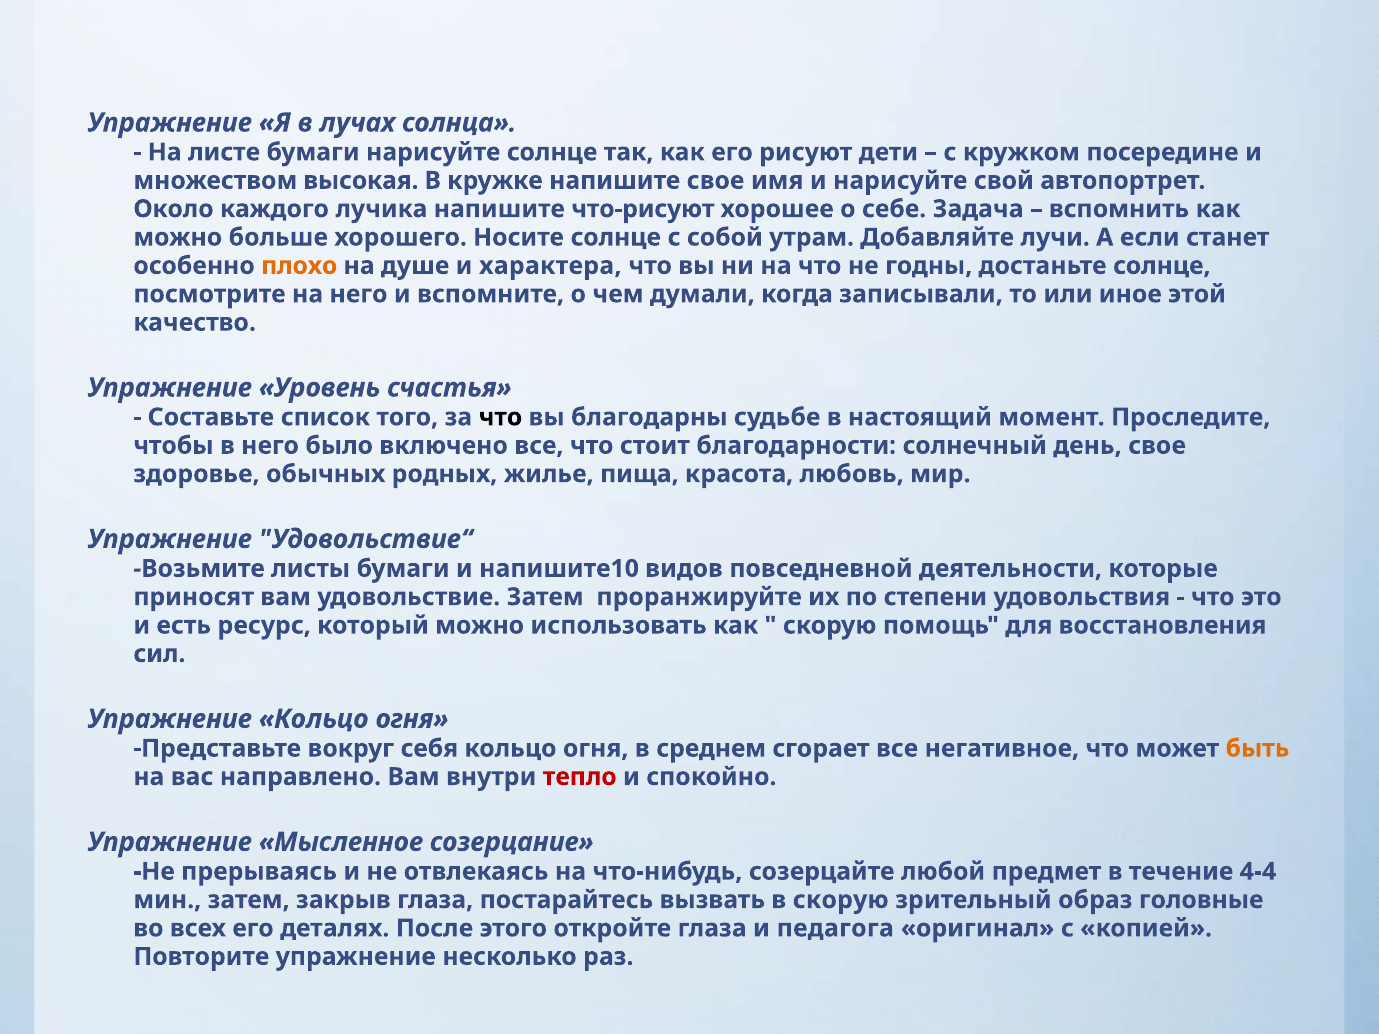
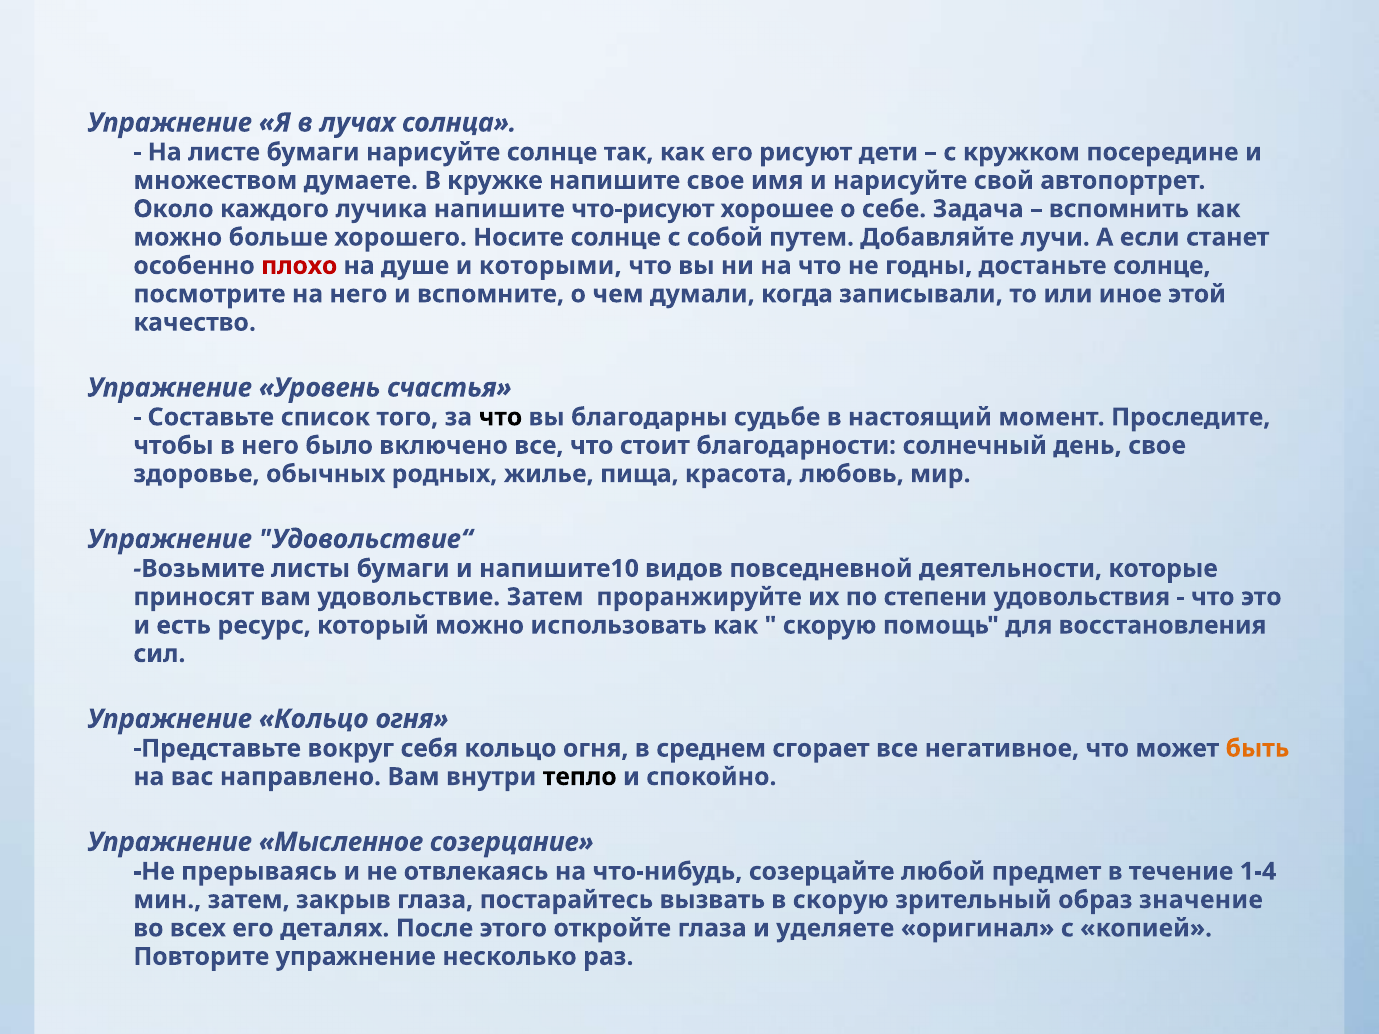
высокая: высокая -> думаете (361, 181)
утрам: утрам -> путем (812, 237)
плохо colour: orange -> red (299, 266)
характера: характера -> которыми (550, 266)
тепло colour: red -> black (580, 777)
4-4: 4-4 -> 1-4 (1258, 872)
головные: головные -> значение (1201, 900)
педагога: педагога -> уделяете (835, 928)
